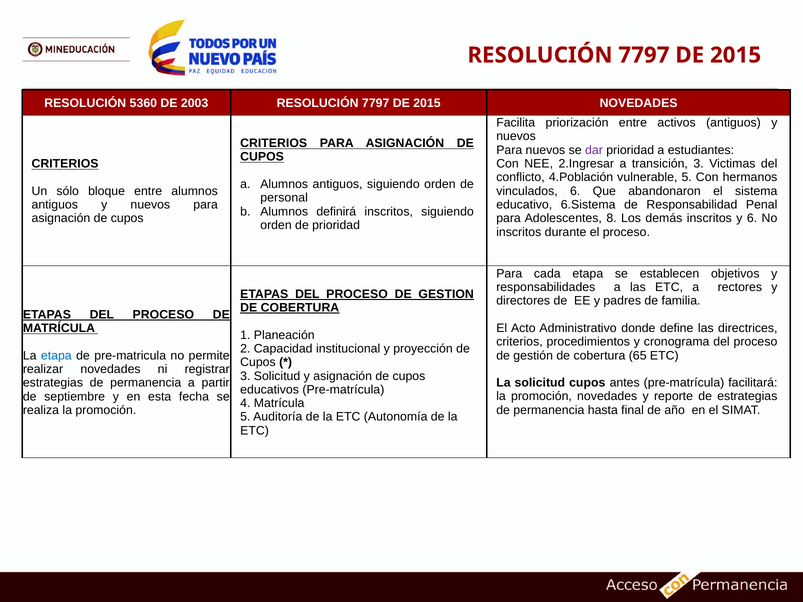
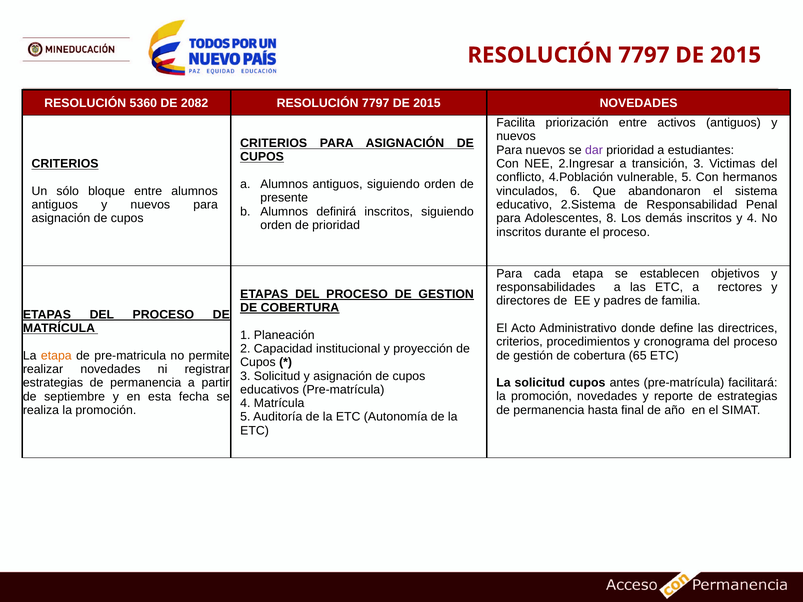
2003: 2003 -> 2082 (195, 103)
personal: personal -> presente (284, 198)
6.Sistema: 6.Sistema -> 2.Sistema (588, 205)
y 6: 6 -> 4 (752, 218)
etapa colour: blue -> orange (56, 356)
